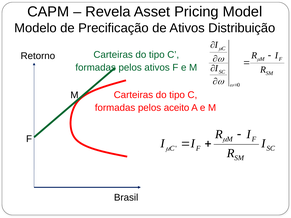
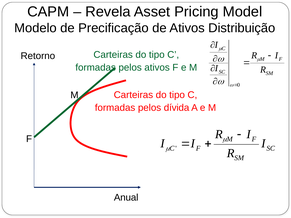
aceito: aceito -> dívida (177, 108)
Brasil: Brasil -> Anual (126, 198)
